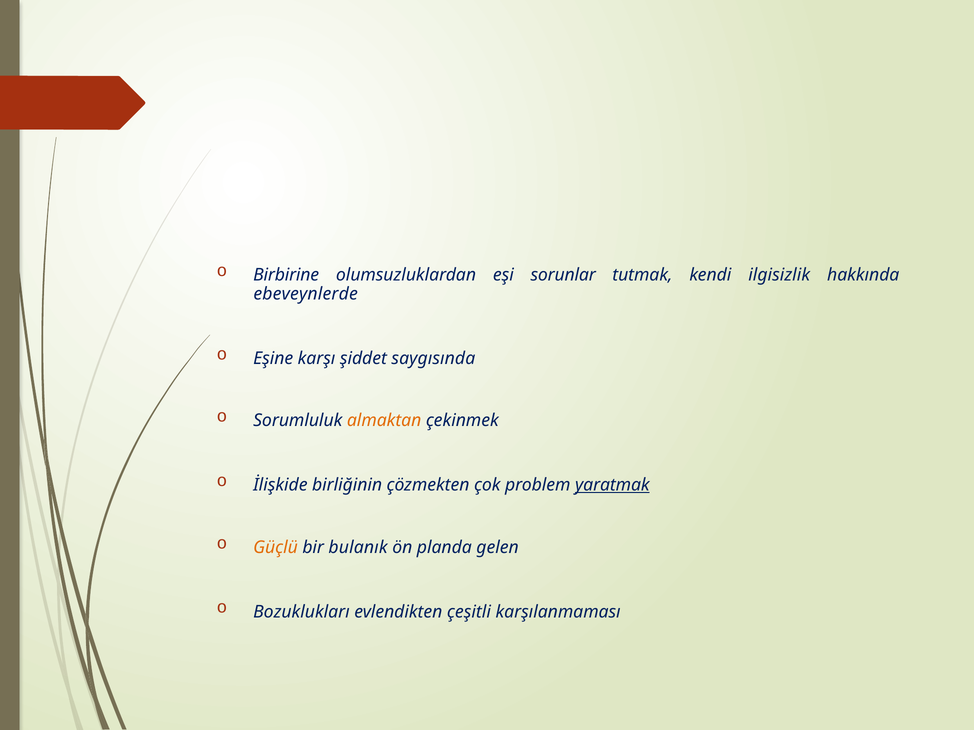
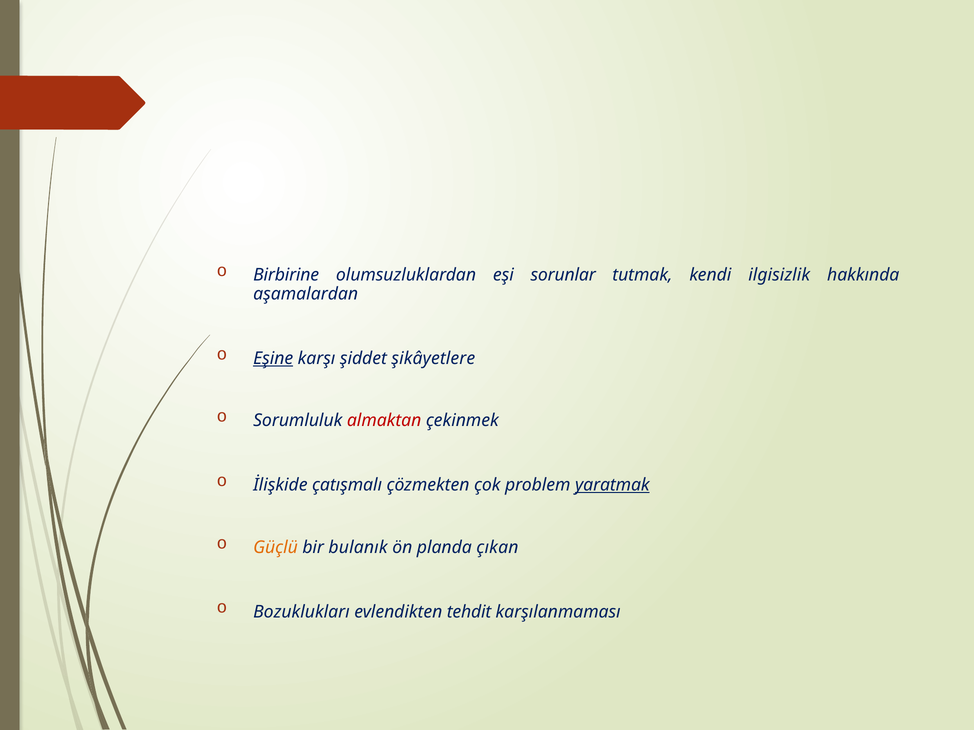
ebeveynlerde: ebeveynlerde -> aşamalardan (306, 294)
Eşine underline: none -> present (273, 359)
saygısında: saygısında -> şikâyetlere (433, 359)
almaktan colour: orange -> red (384, 421)
birliğinin: birliğinin -> çatışmalı (347, 485)
gelen: gelen -> çıkan (497, 548)
çeşitli: çeşitli -> tehdit (469, 612)
